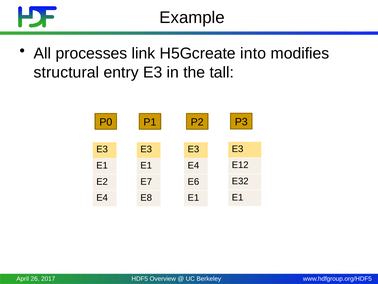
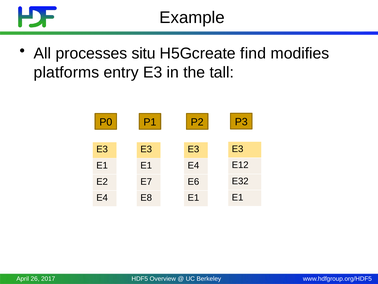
link: link -> situ (144, 53)
into: into -> find (253, 53)
structural: structural -> platforms (66, 72)
